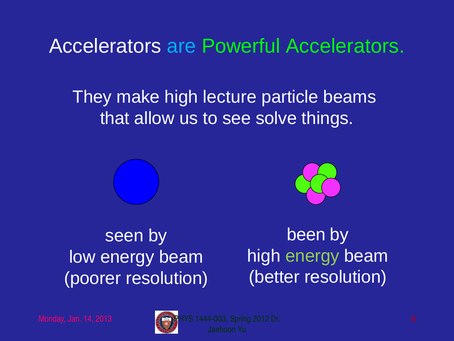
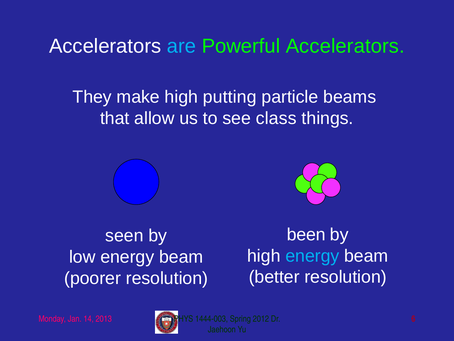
lecture: lecture -> putting (230, 97)
solve: solve -> class (276, 118)
energy colour: light green -> light blue (312, 256)
